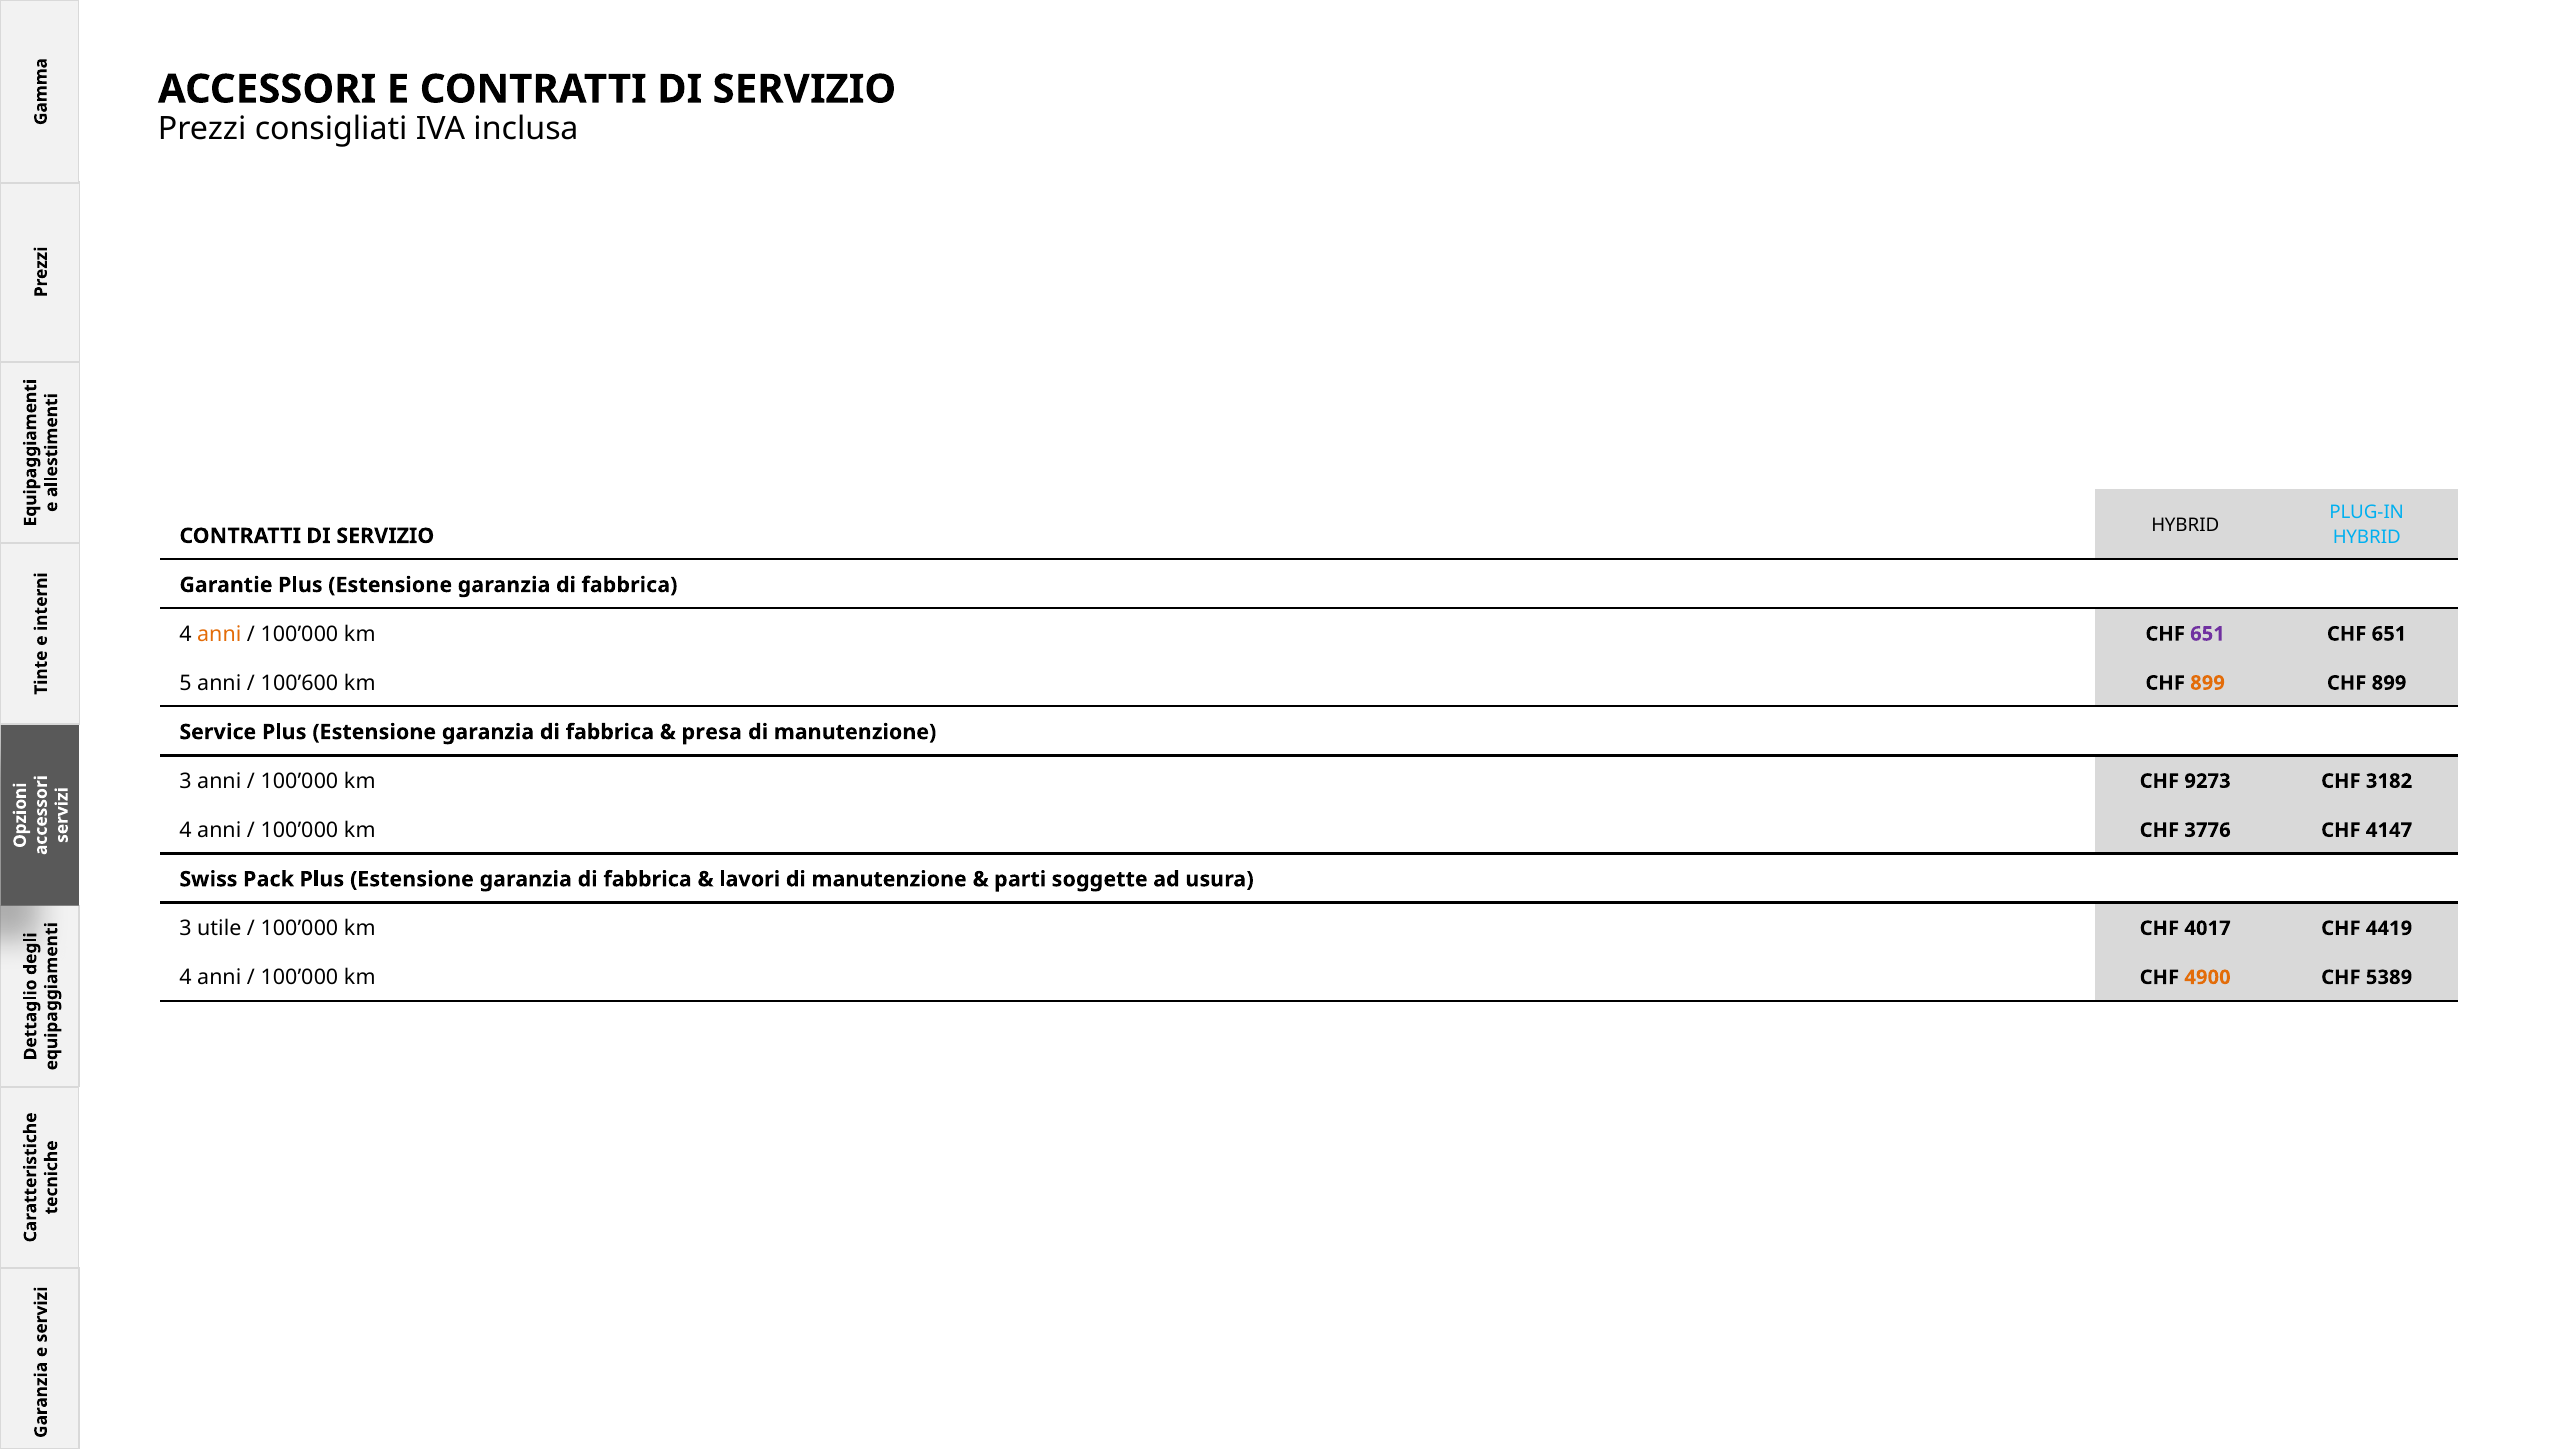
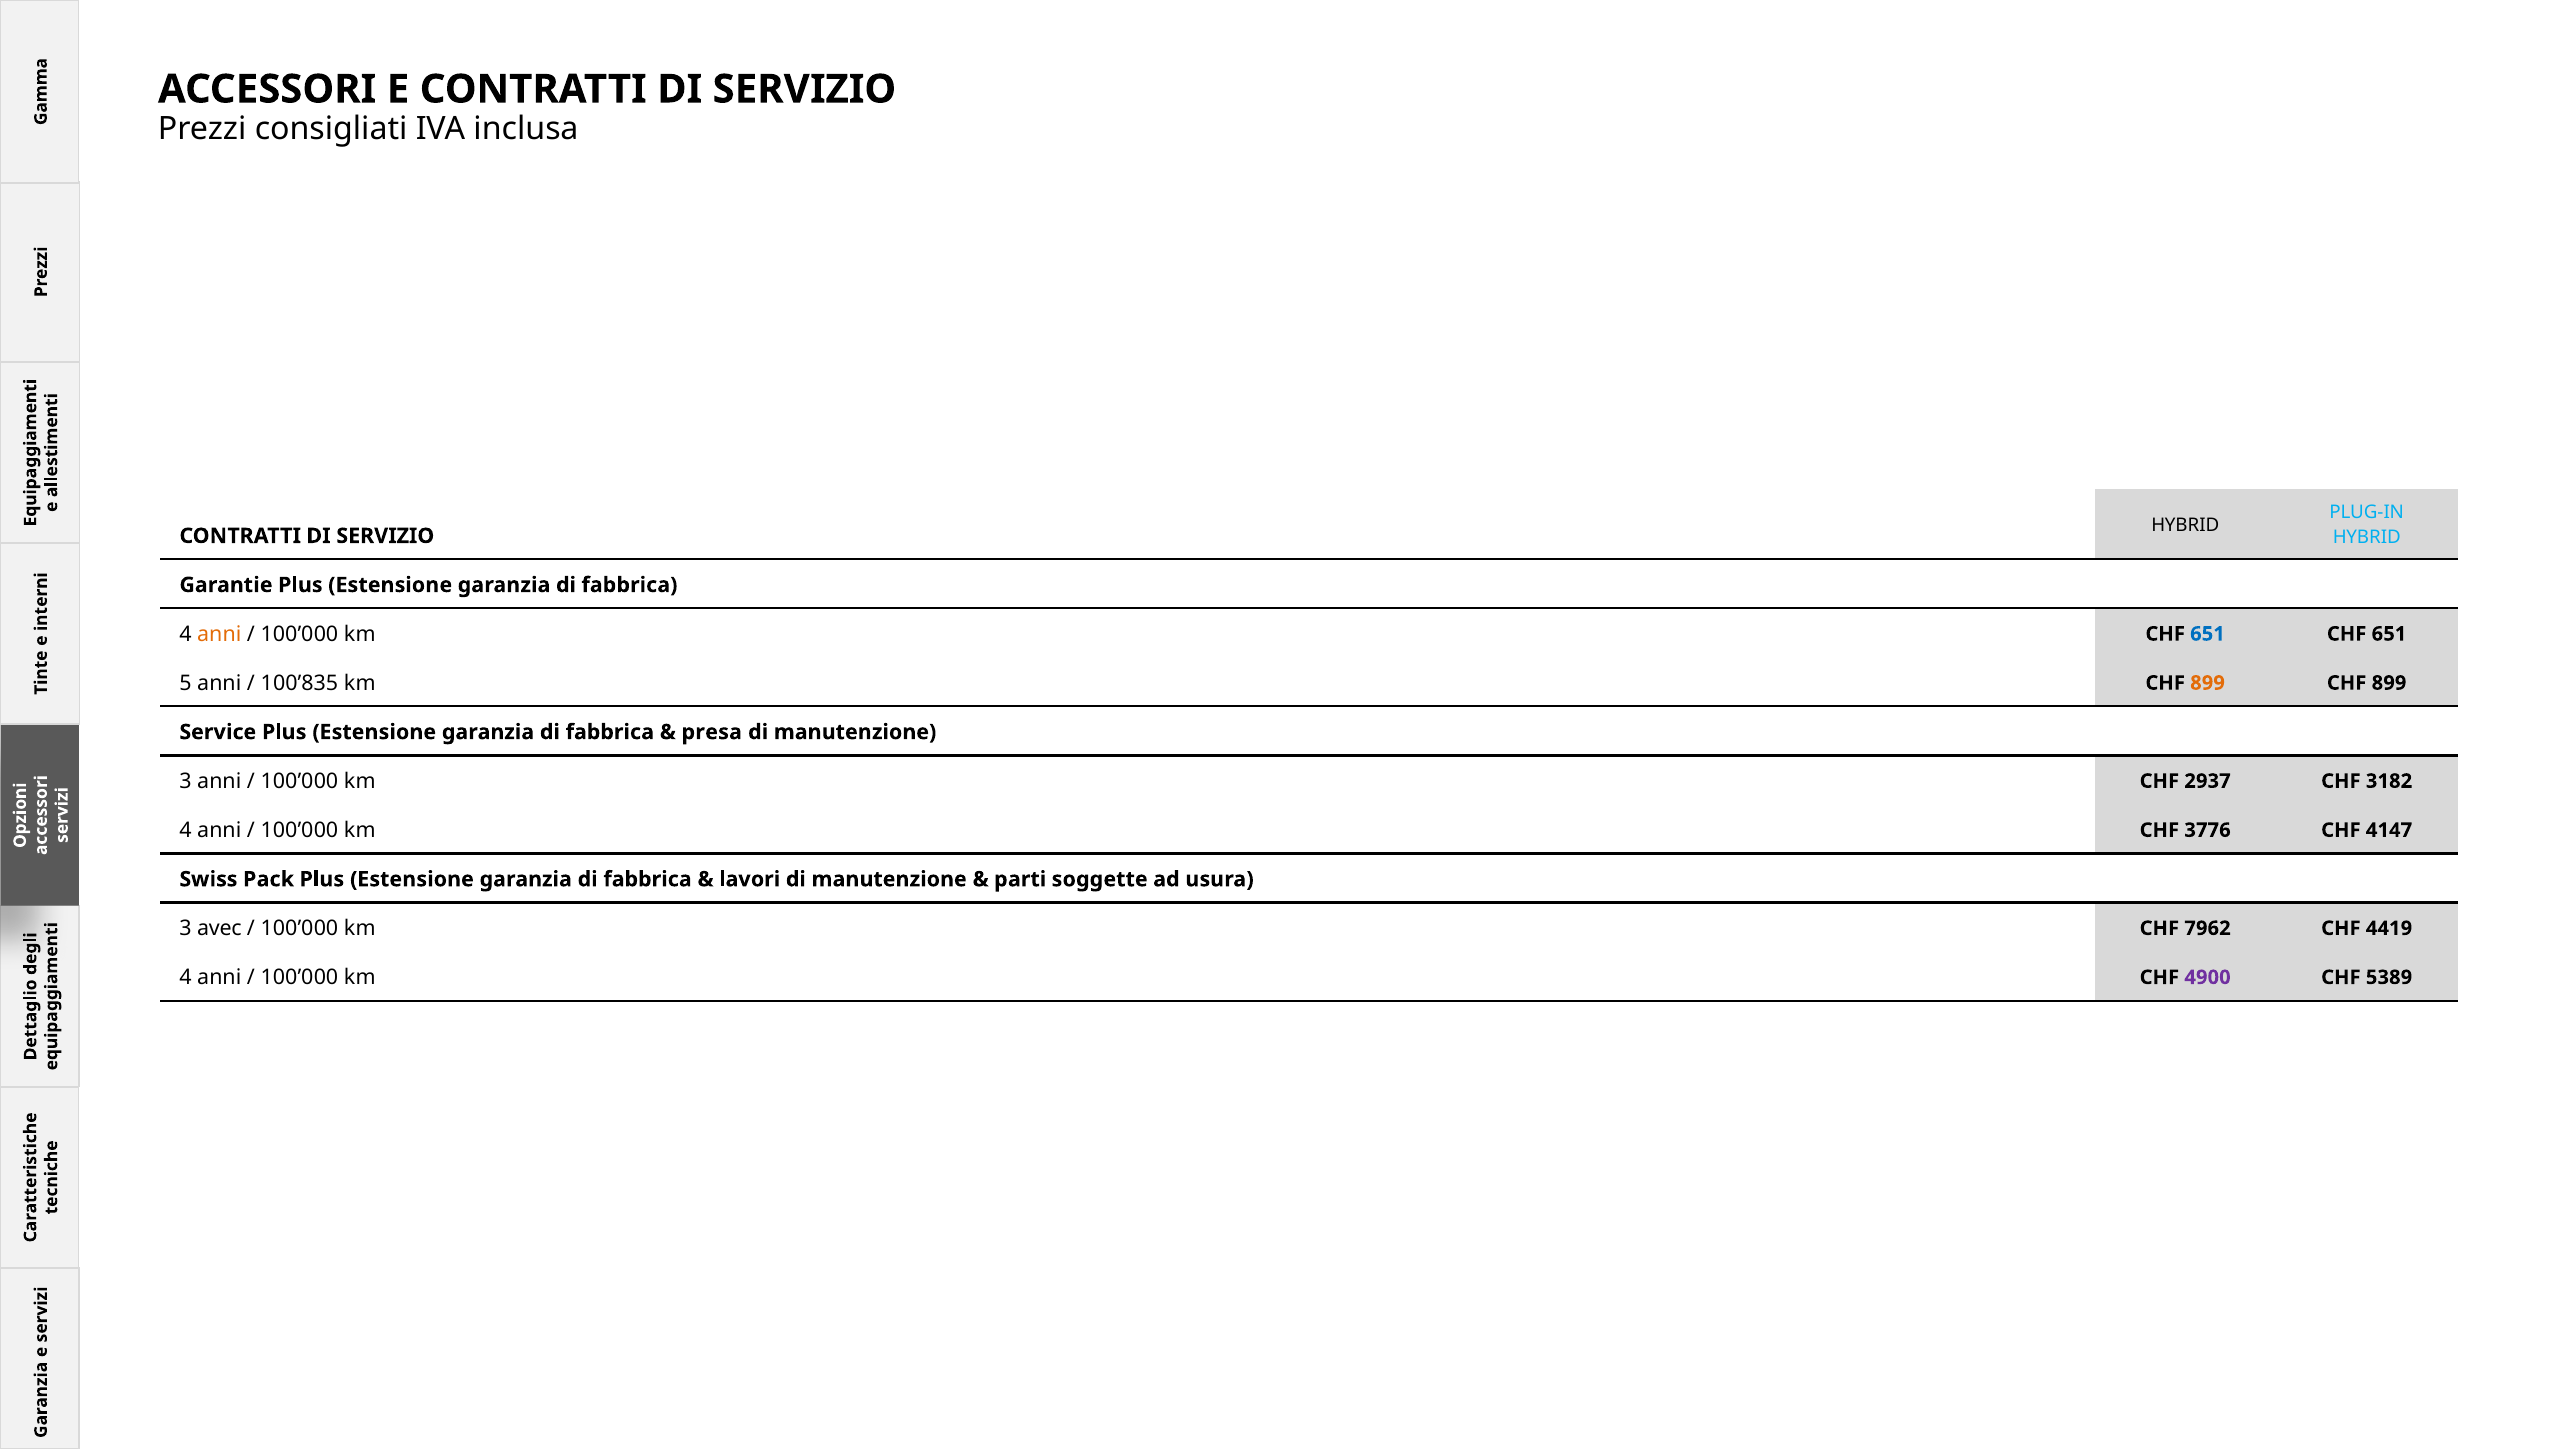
651 colour: purple -> blue (2207, 634)
100’600: 100’600 -> 100’835 (299, 683)
9273: 9273 -> 2937 (2208, 781)
utile: utile -> avec (219, 928)
4017: 4017 -> 7962 (2208, 928)
4900 colour: orange -> purple (2208, 977)
